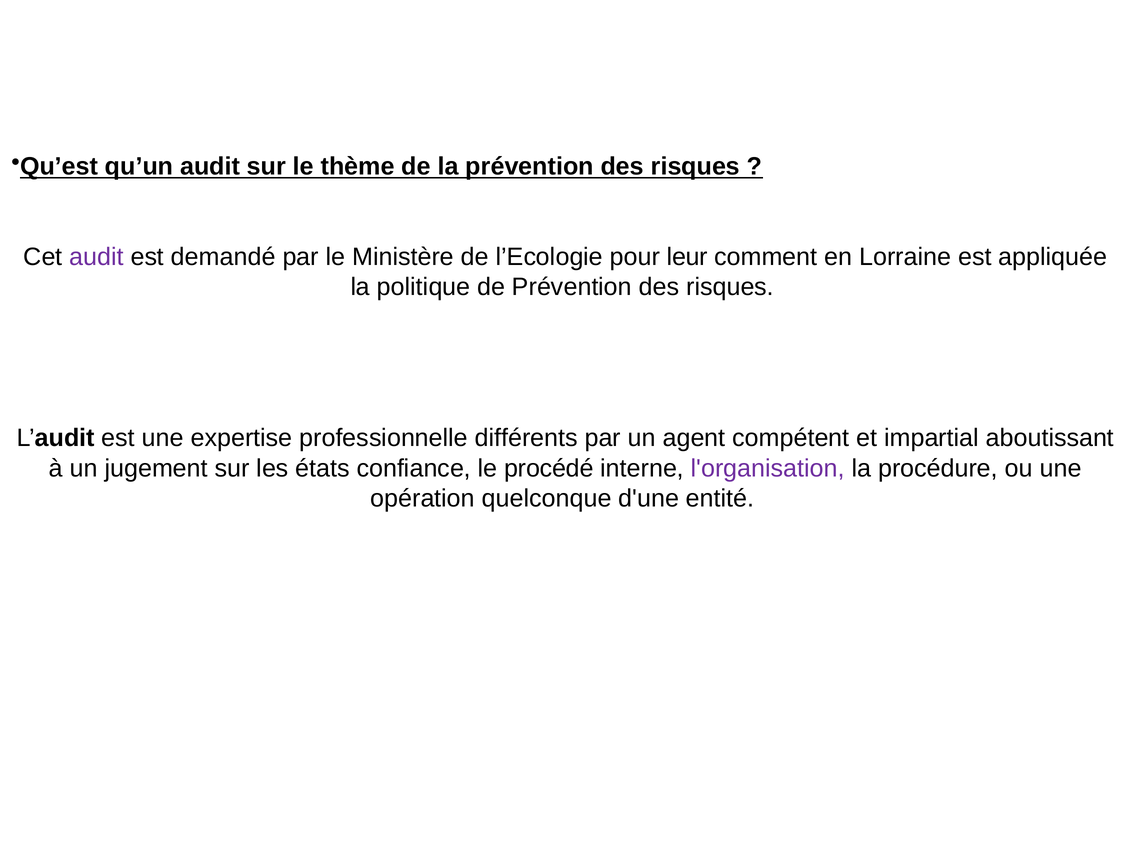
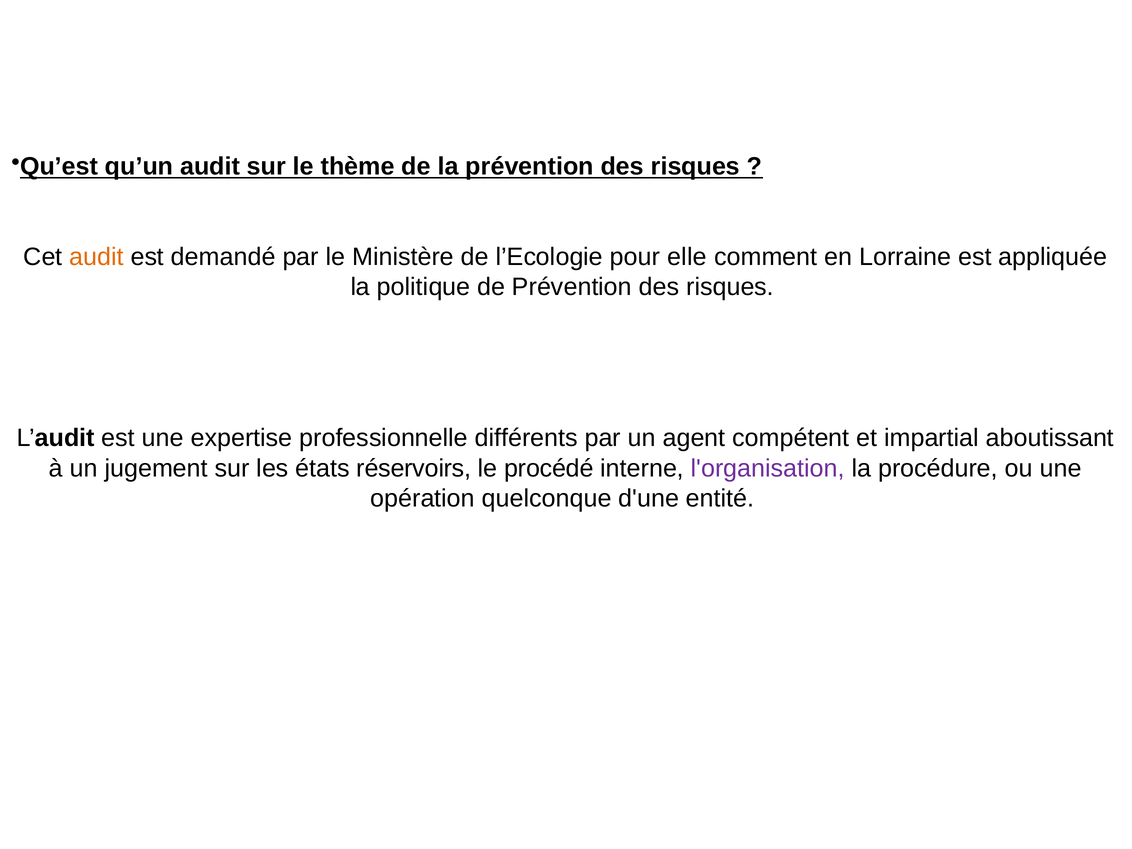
audit colour: purple -> orange (96, 257)
leur: leur -> elle (687, 257)
confiance: confiance -> réservoirs (414, 468)
